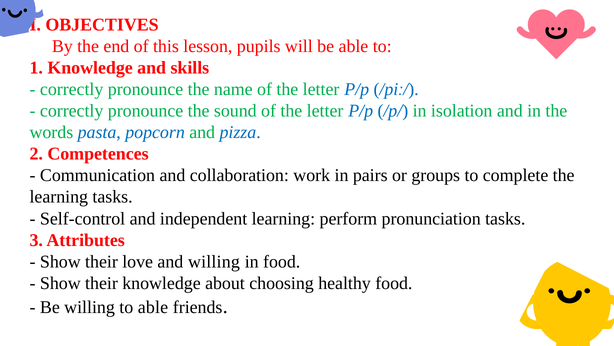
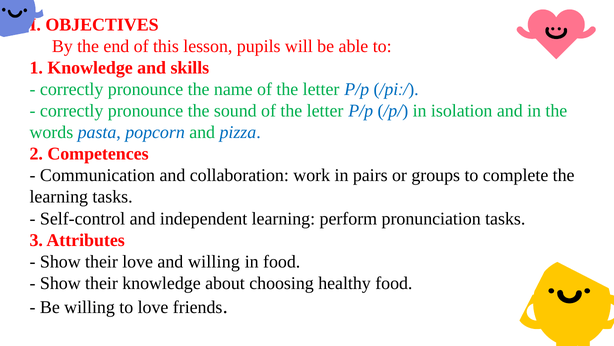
to able: able -> love (153, 307)
